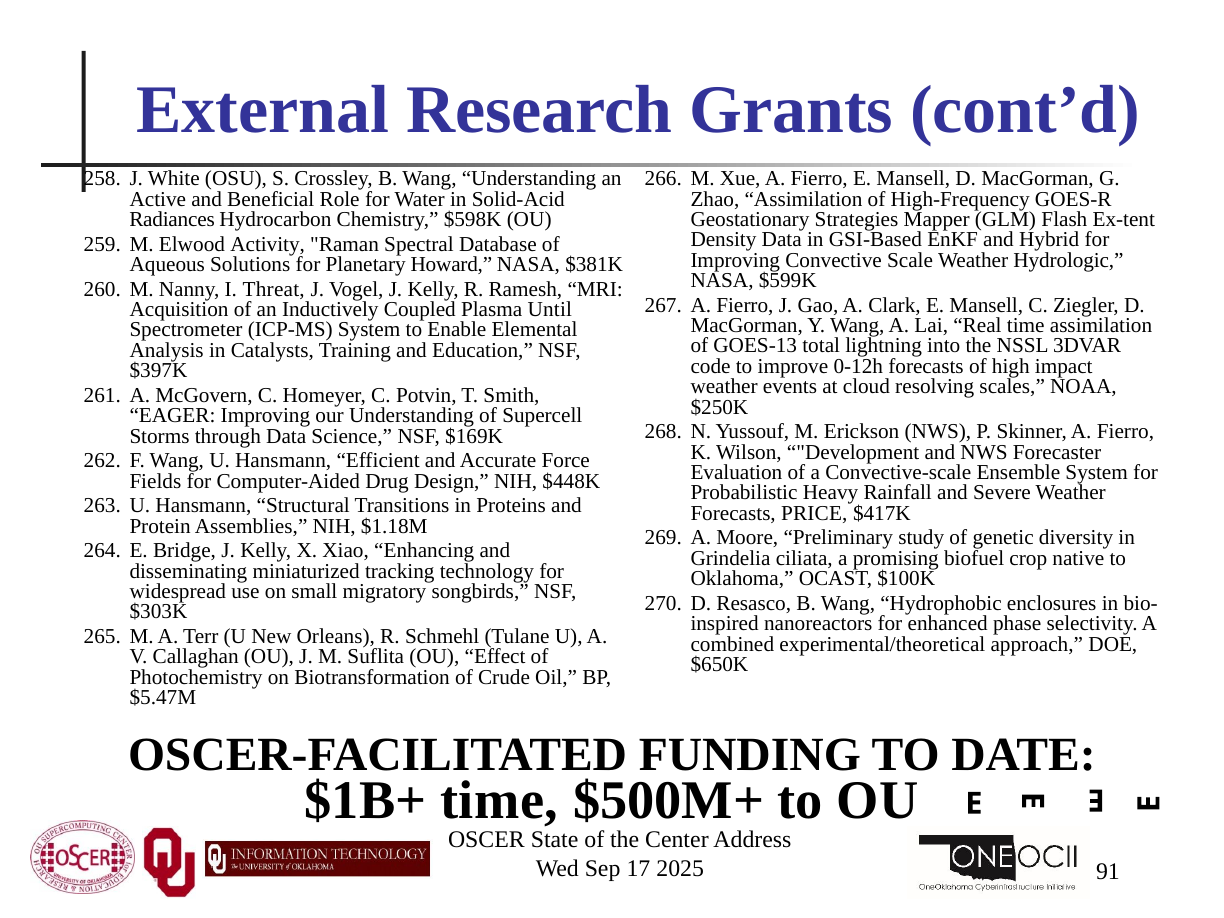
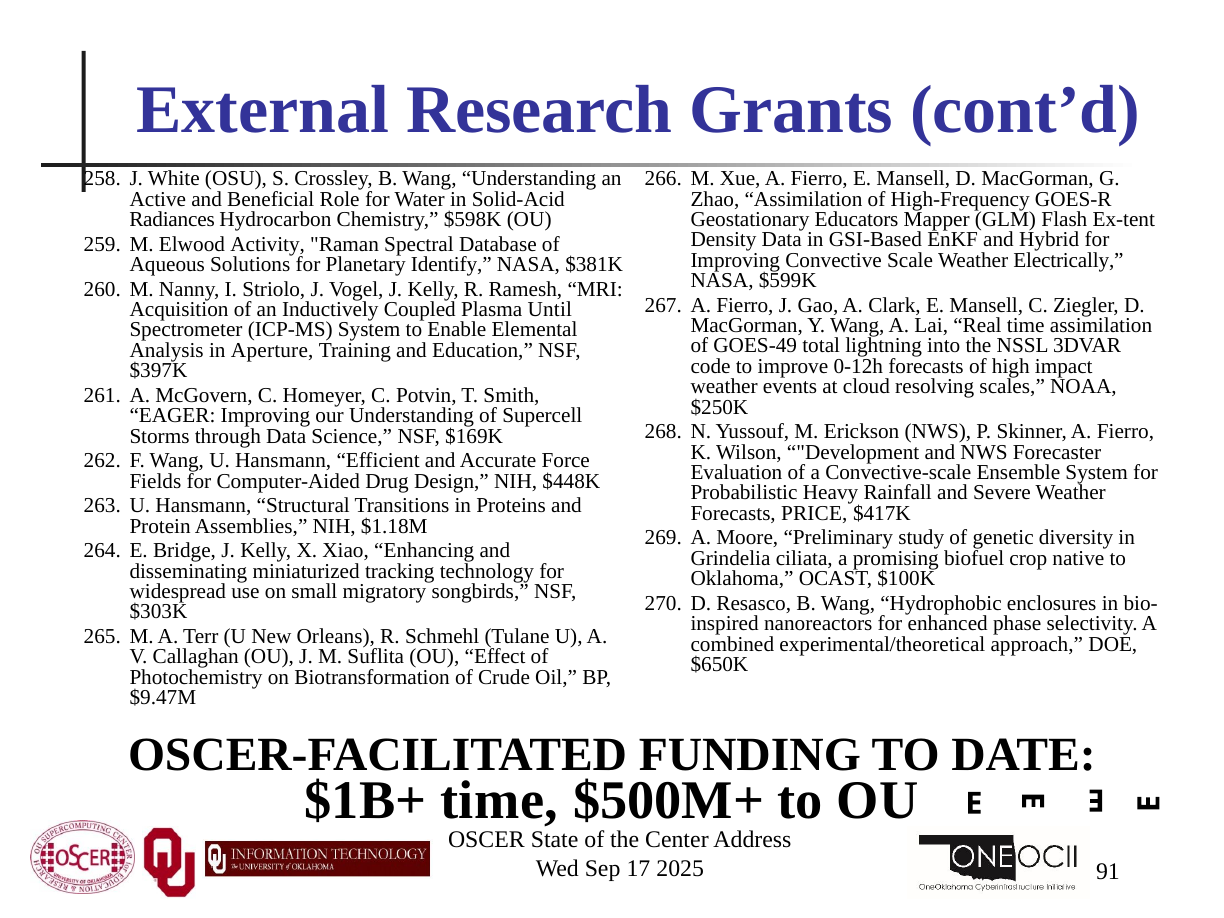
Strategies: Strategies -> Educators (857, 219)
Hydrologic: Hydrologic -> Electrically (1068, 260)
Howard: Howard -> Identify (451, 264)
Threat: Threat -> Striolo (274, 289)
GOES-13: GOES-13 -> GOES-49 (755, 346)
Catalysts: Catalysts -> Aperture (272, 350)
$5.47M: $5.47M -> $9.47M (163, 698)
